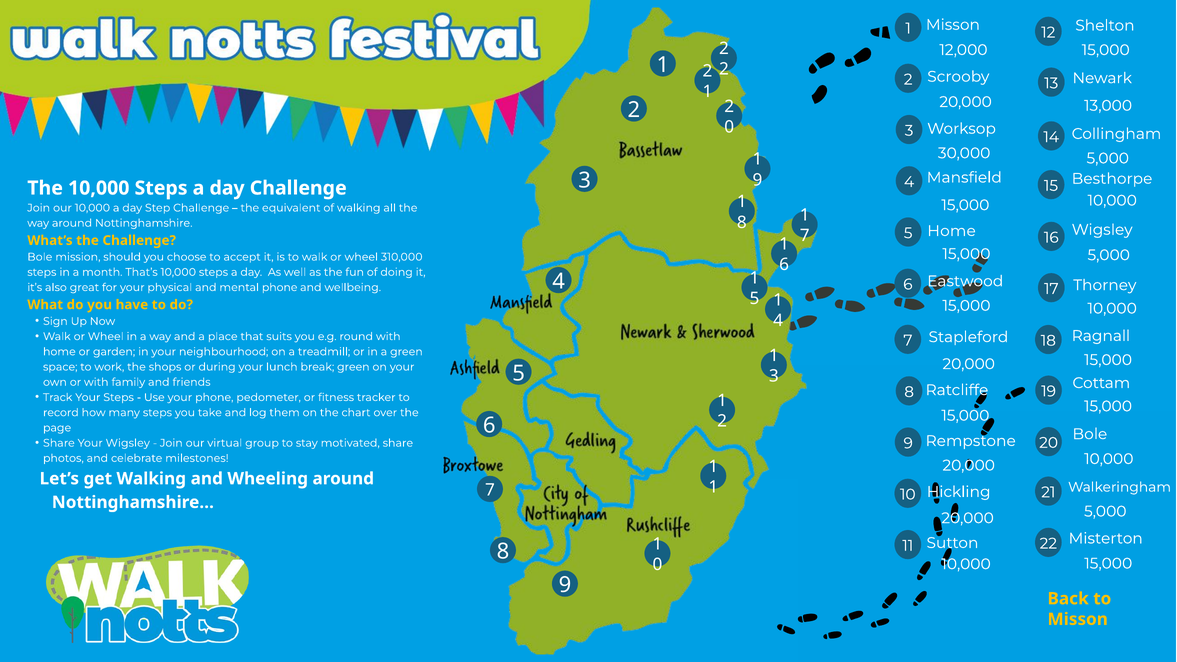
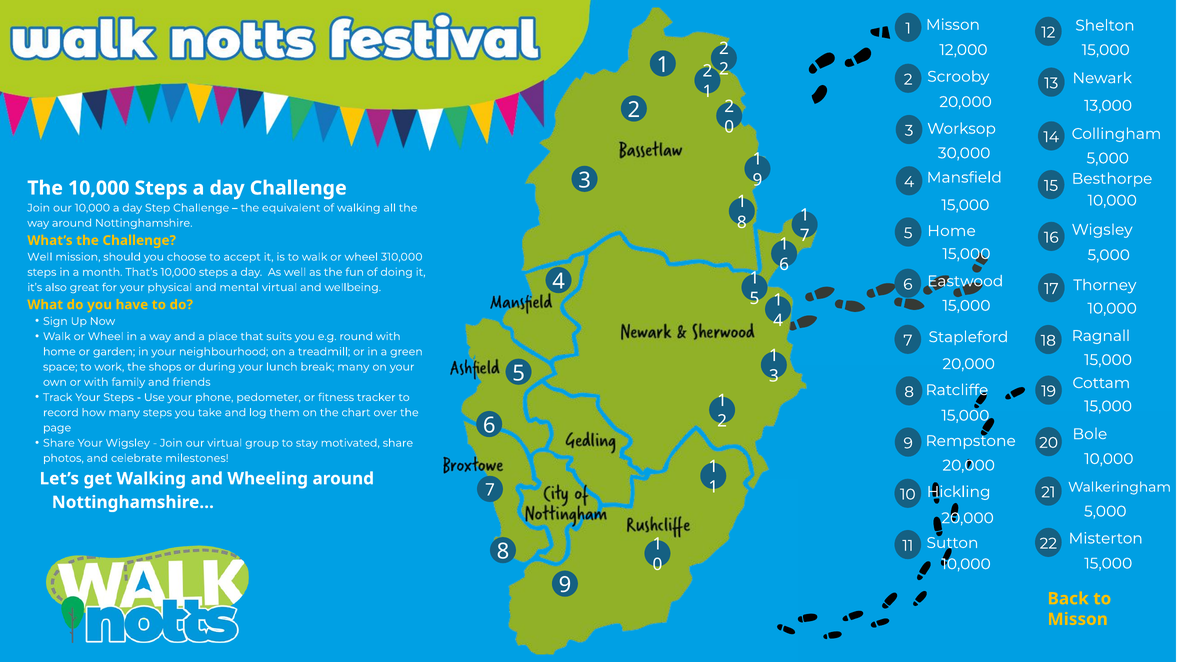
Bole: Bole -> Well (40, 257)
mental phone: phone -> virtual (280, 287)
break green: green -> many (353, 367)
